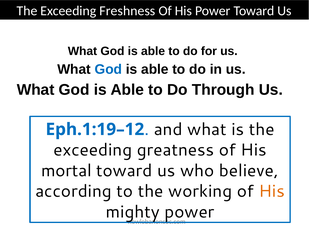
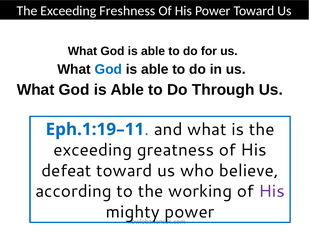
Eph.1:19–12: Eph.1:19–12 -> Eph.1:19–11 (95, 129)
mortal: mortal -> defeat (66, 170)
His colour: orange -> purple (272, 191)
